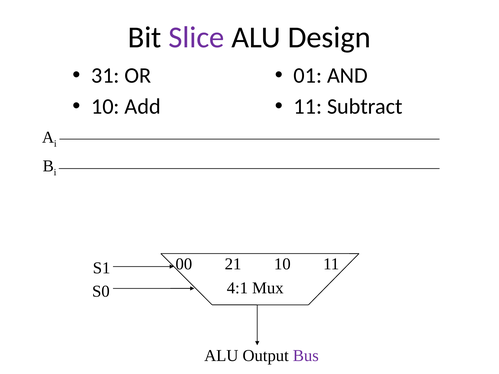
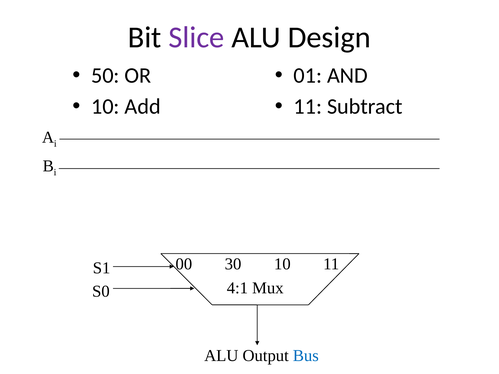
31: 31 -> 50 (105, 76)
21: 21 -> 30 (233, 264)
Bus colour: purple -> blue (306, 356)
